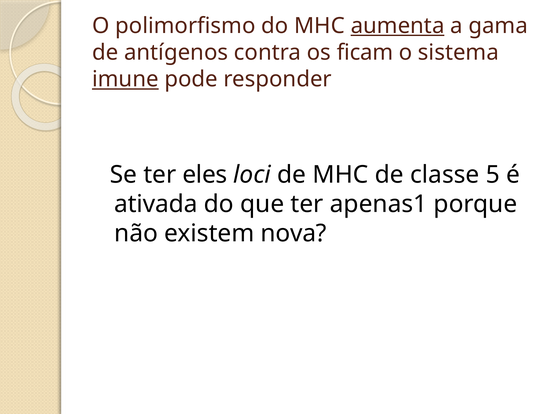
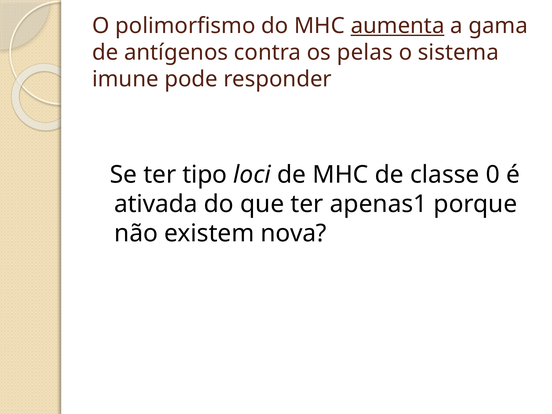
ficam: ficam -> pelas (365, 53)
imune underline: present -> none (125, 79)
eles: eles -> tipo (205, 175)
5: 5 -> 0 (493, 175)
